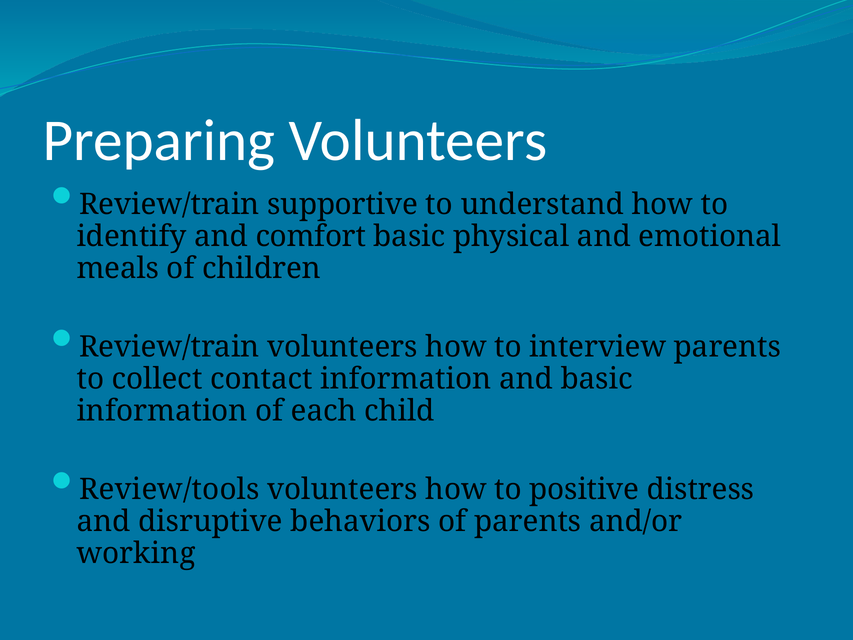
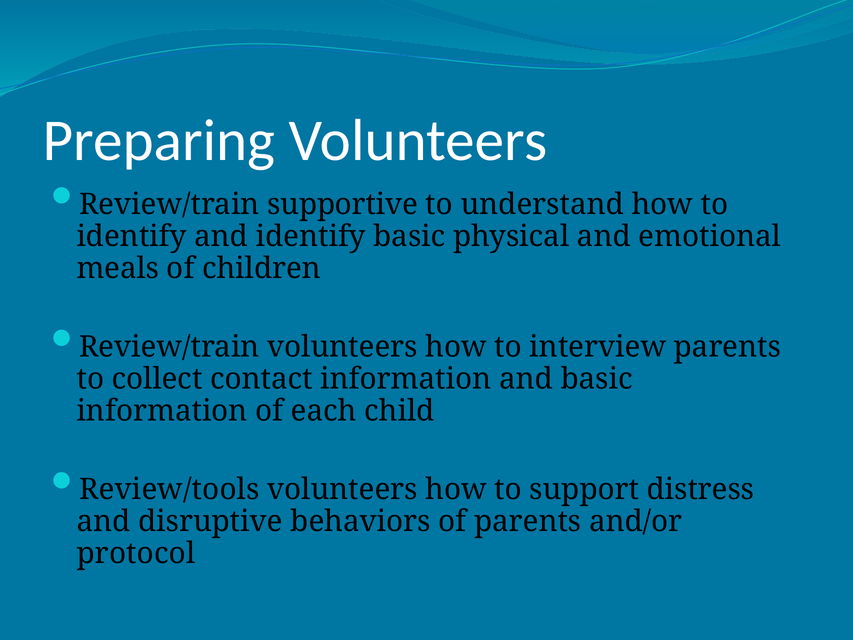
and comfort: comfort -> identify (311, 237)
positive: positive -> support (584, 489)
working: working -> protocol (136, 553)
